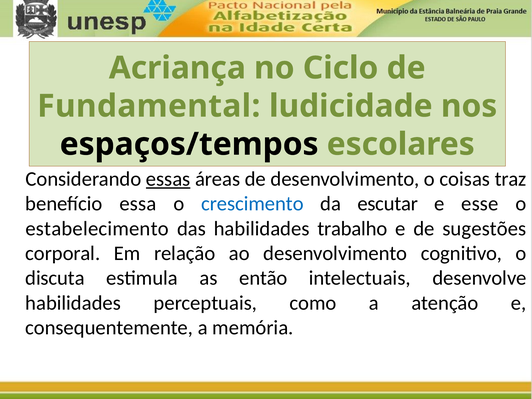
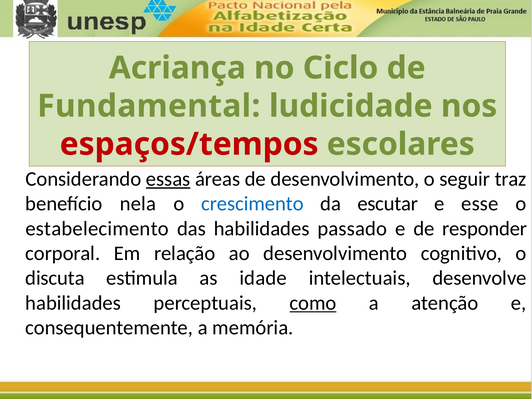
espaços/tempos colour: black -> red (189, 144)
coisas: coisas -> seguir (465, 179)
essa: essa -> nela (138, 204)
trabalho: trabalho -> passado (352, 229)
sugestões: sugestões -> responder (485, 229)
então: então -> idade (263, 278)
como underline: none -> present (313, 303)
